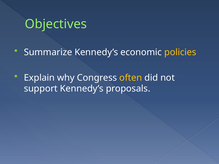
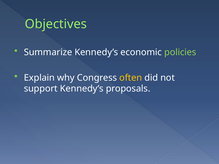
policies colour: yellow -> light green (180, 52)
